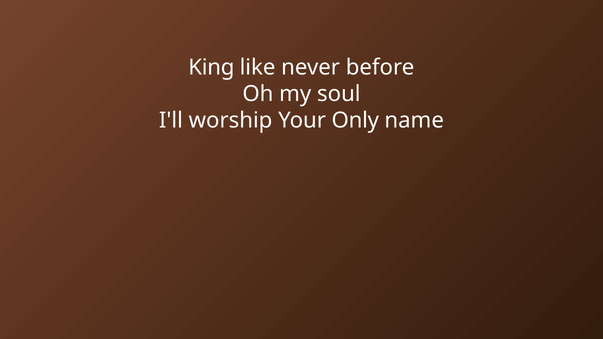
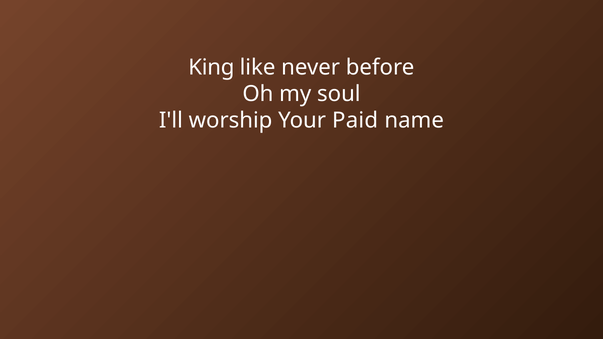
Only: Only -> Paid (355, 120)
